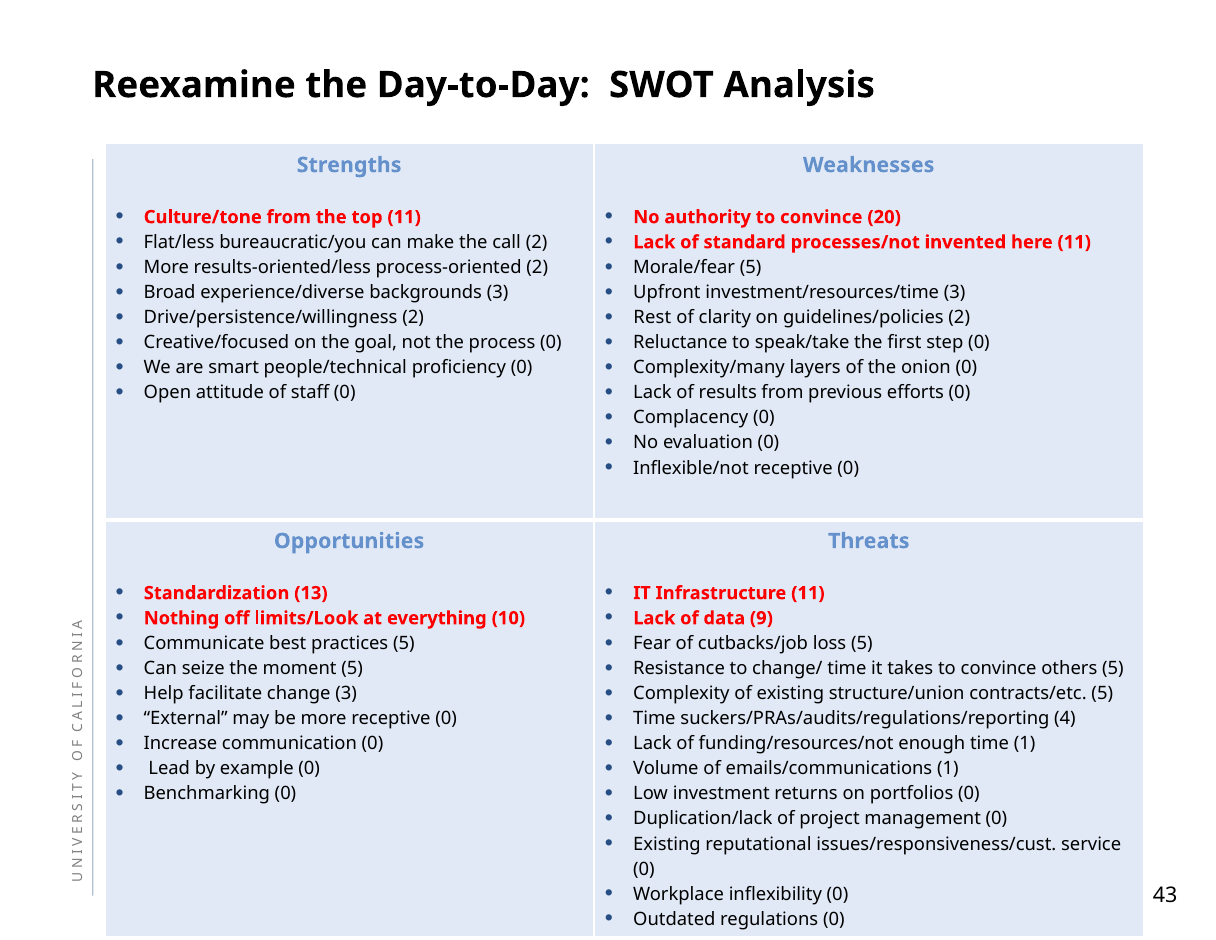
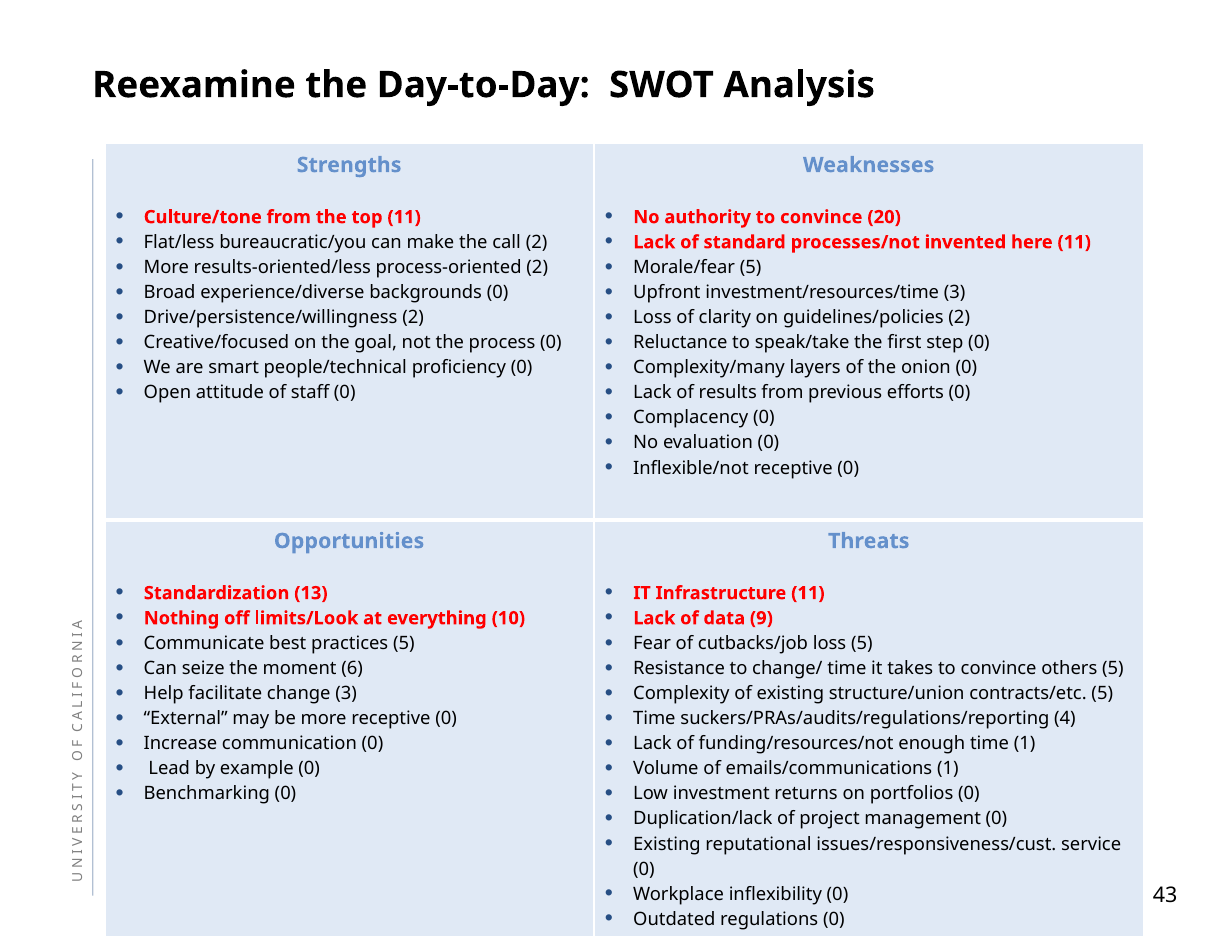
backgrounds 3: 3 -> 0 (498, 292)
Rest: Rest -> Loss (652, 317)
moment 5: 5 -> 6 (352, 668)
